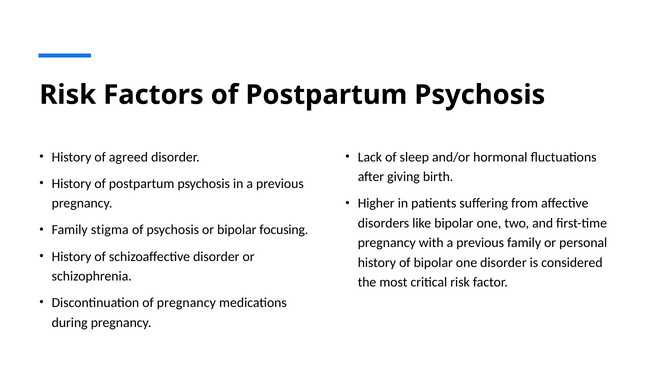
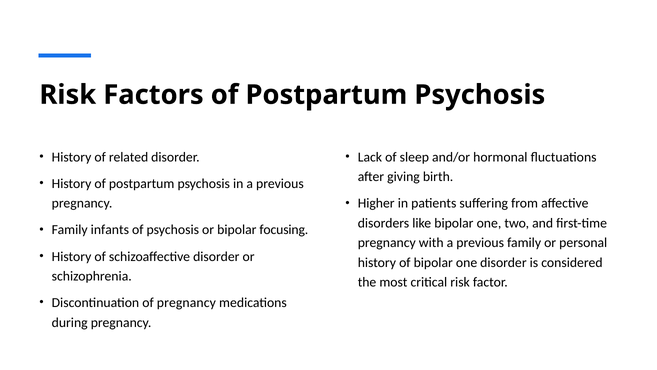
agreed: agreed -> related (129, 157)
stigma: stigma -> infants (110, 230)
